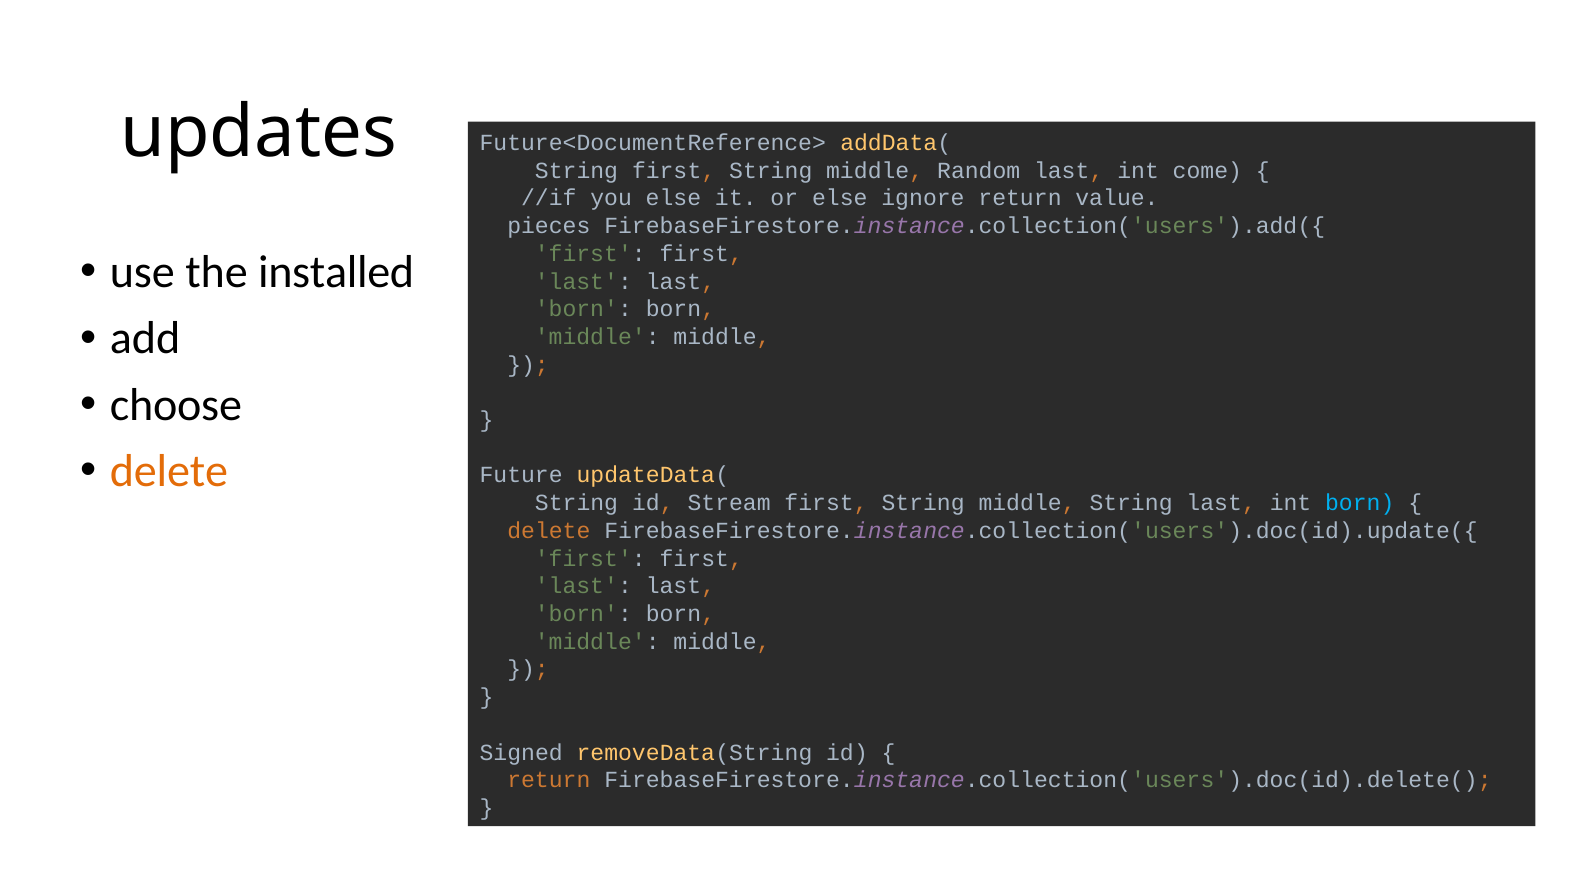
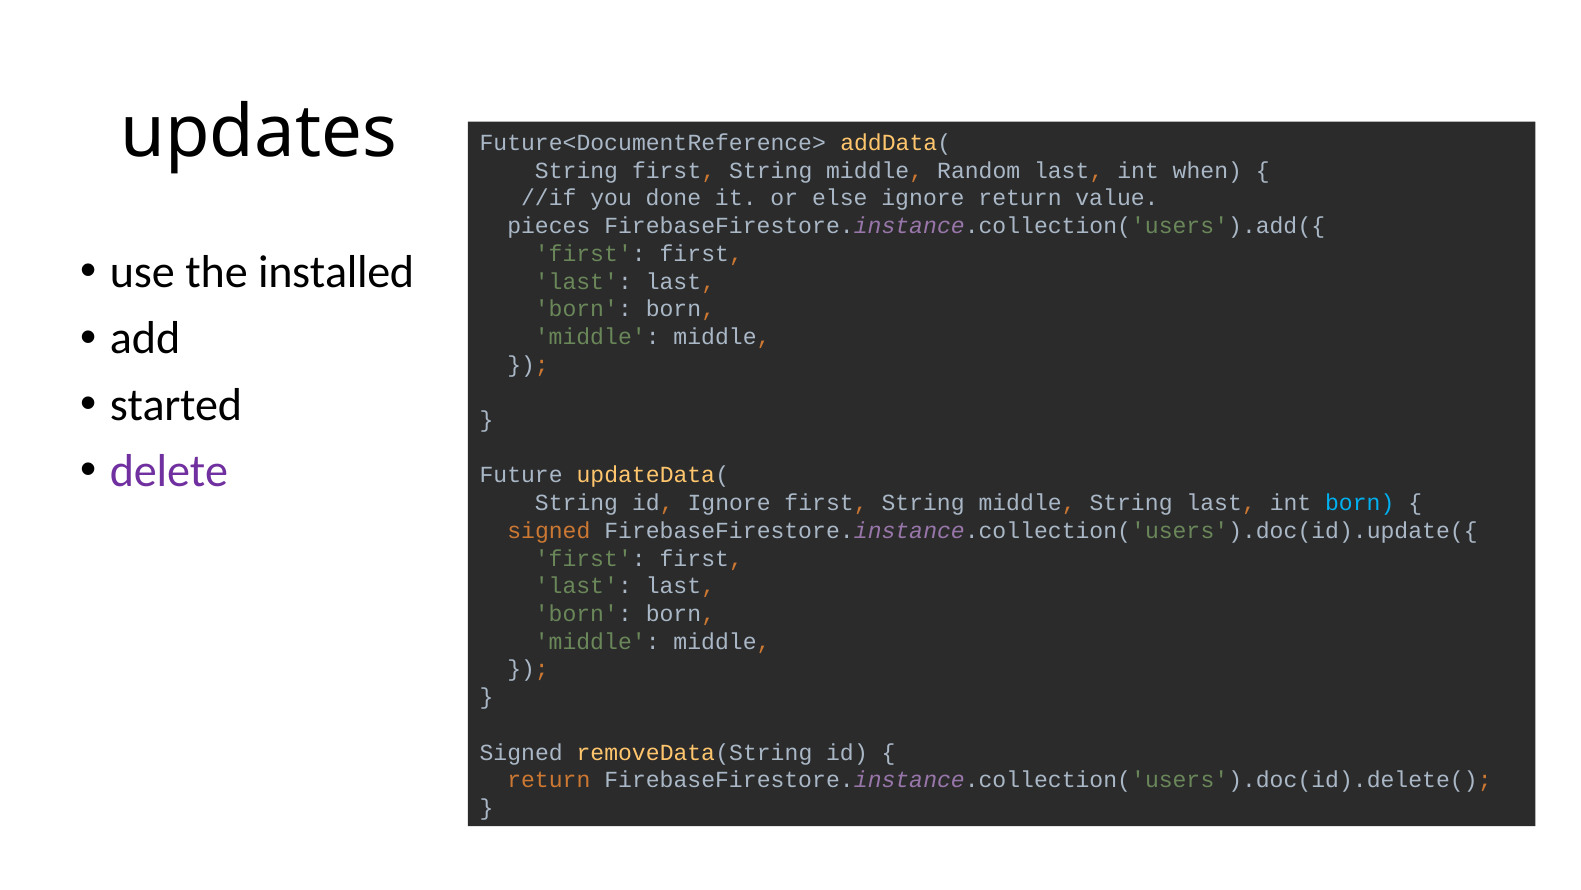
come: come -> when (1207, 170)
you else: else -> done (673, 198)
choose: choose -> started (176, 405)
delete colour: orange -> purple (169, 471)
id Stream: Stream -> Ignore (729, 503)
delete: delete -> signed (549, 530)
